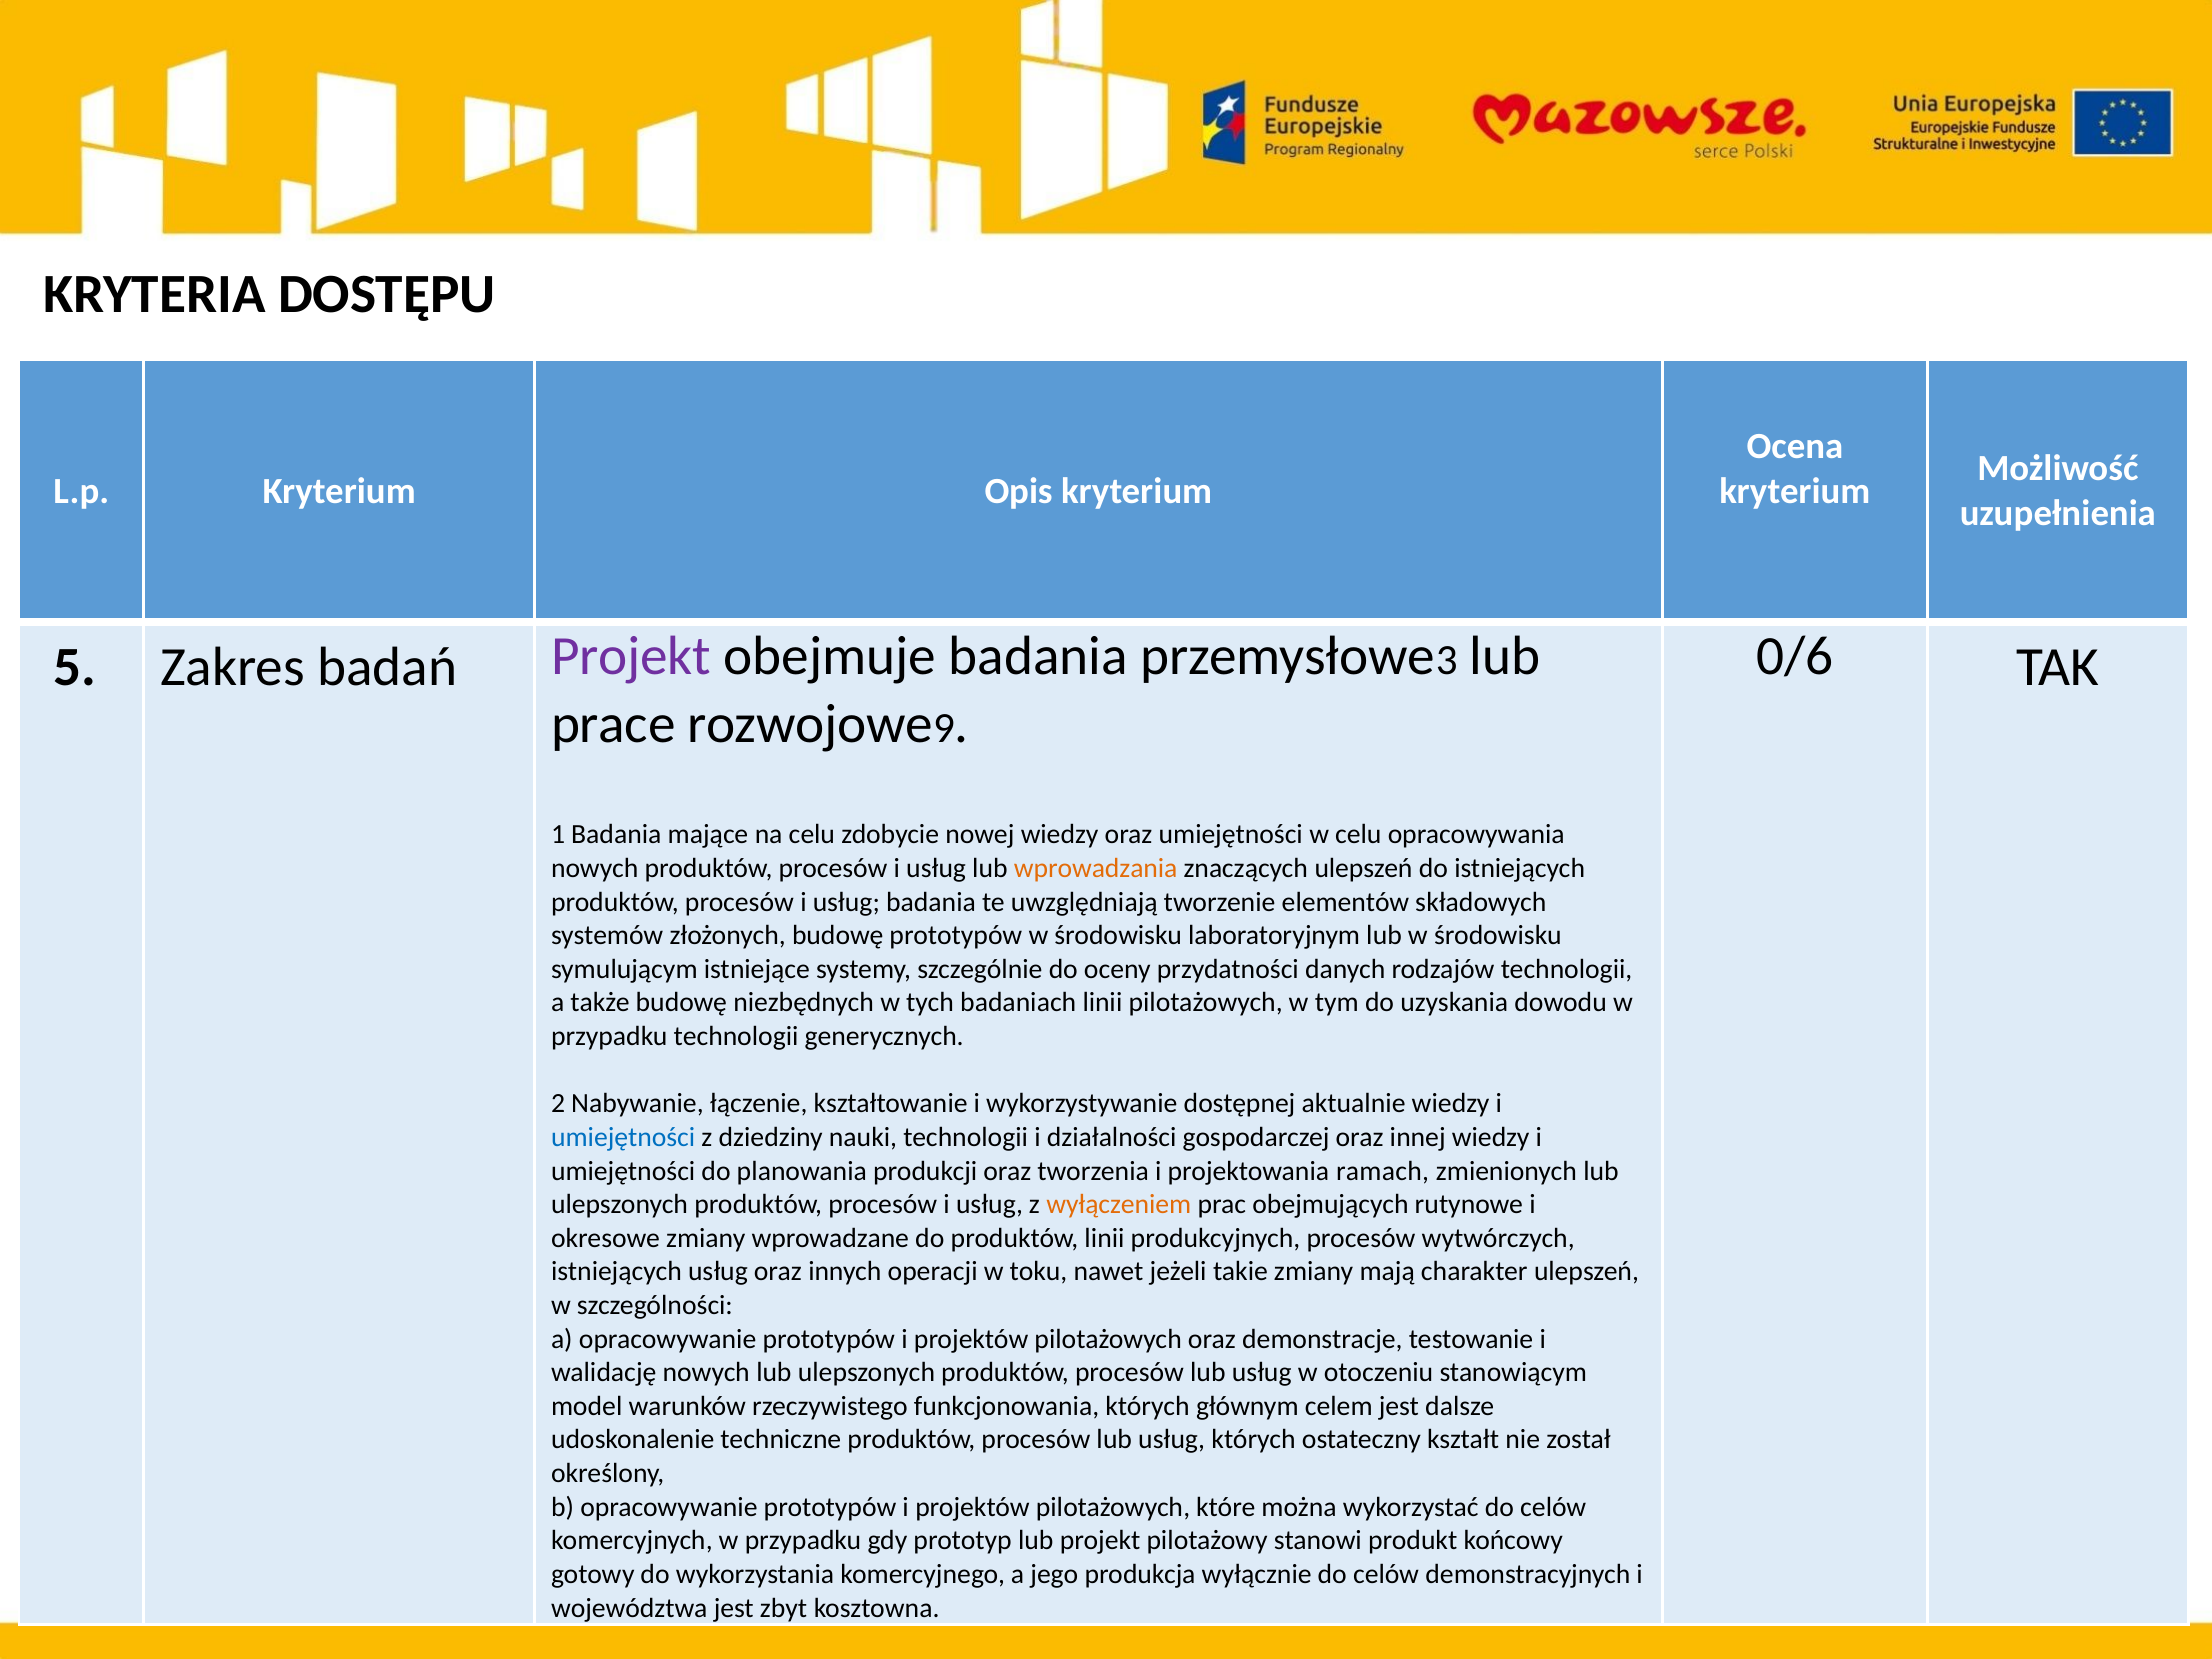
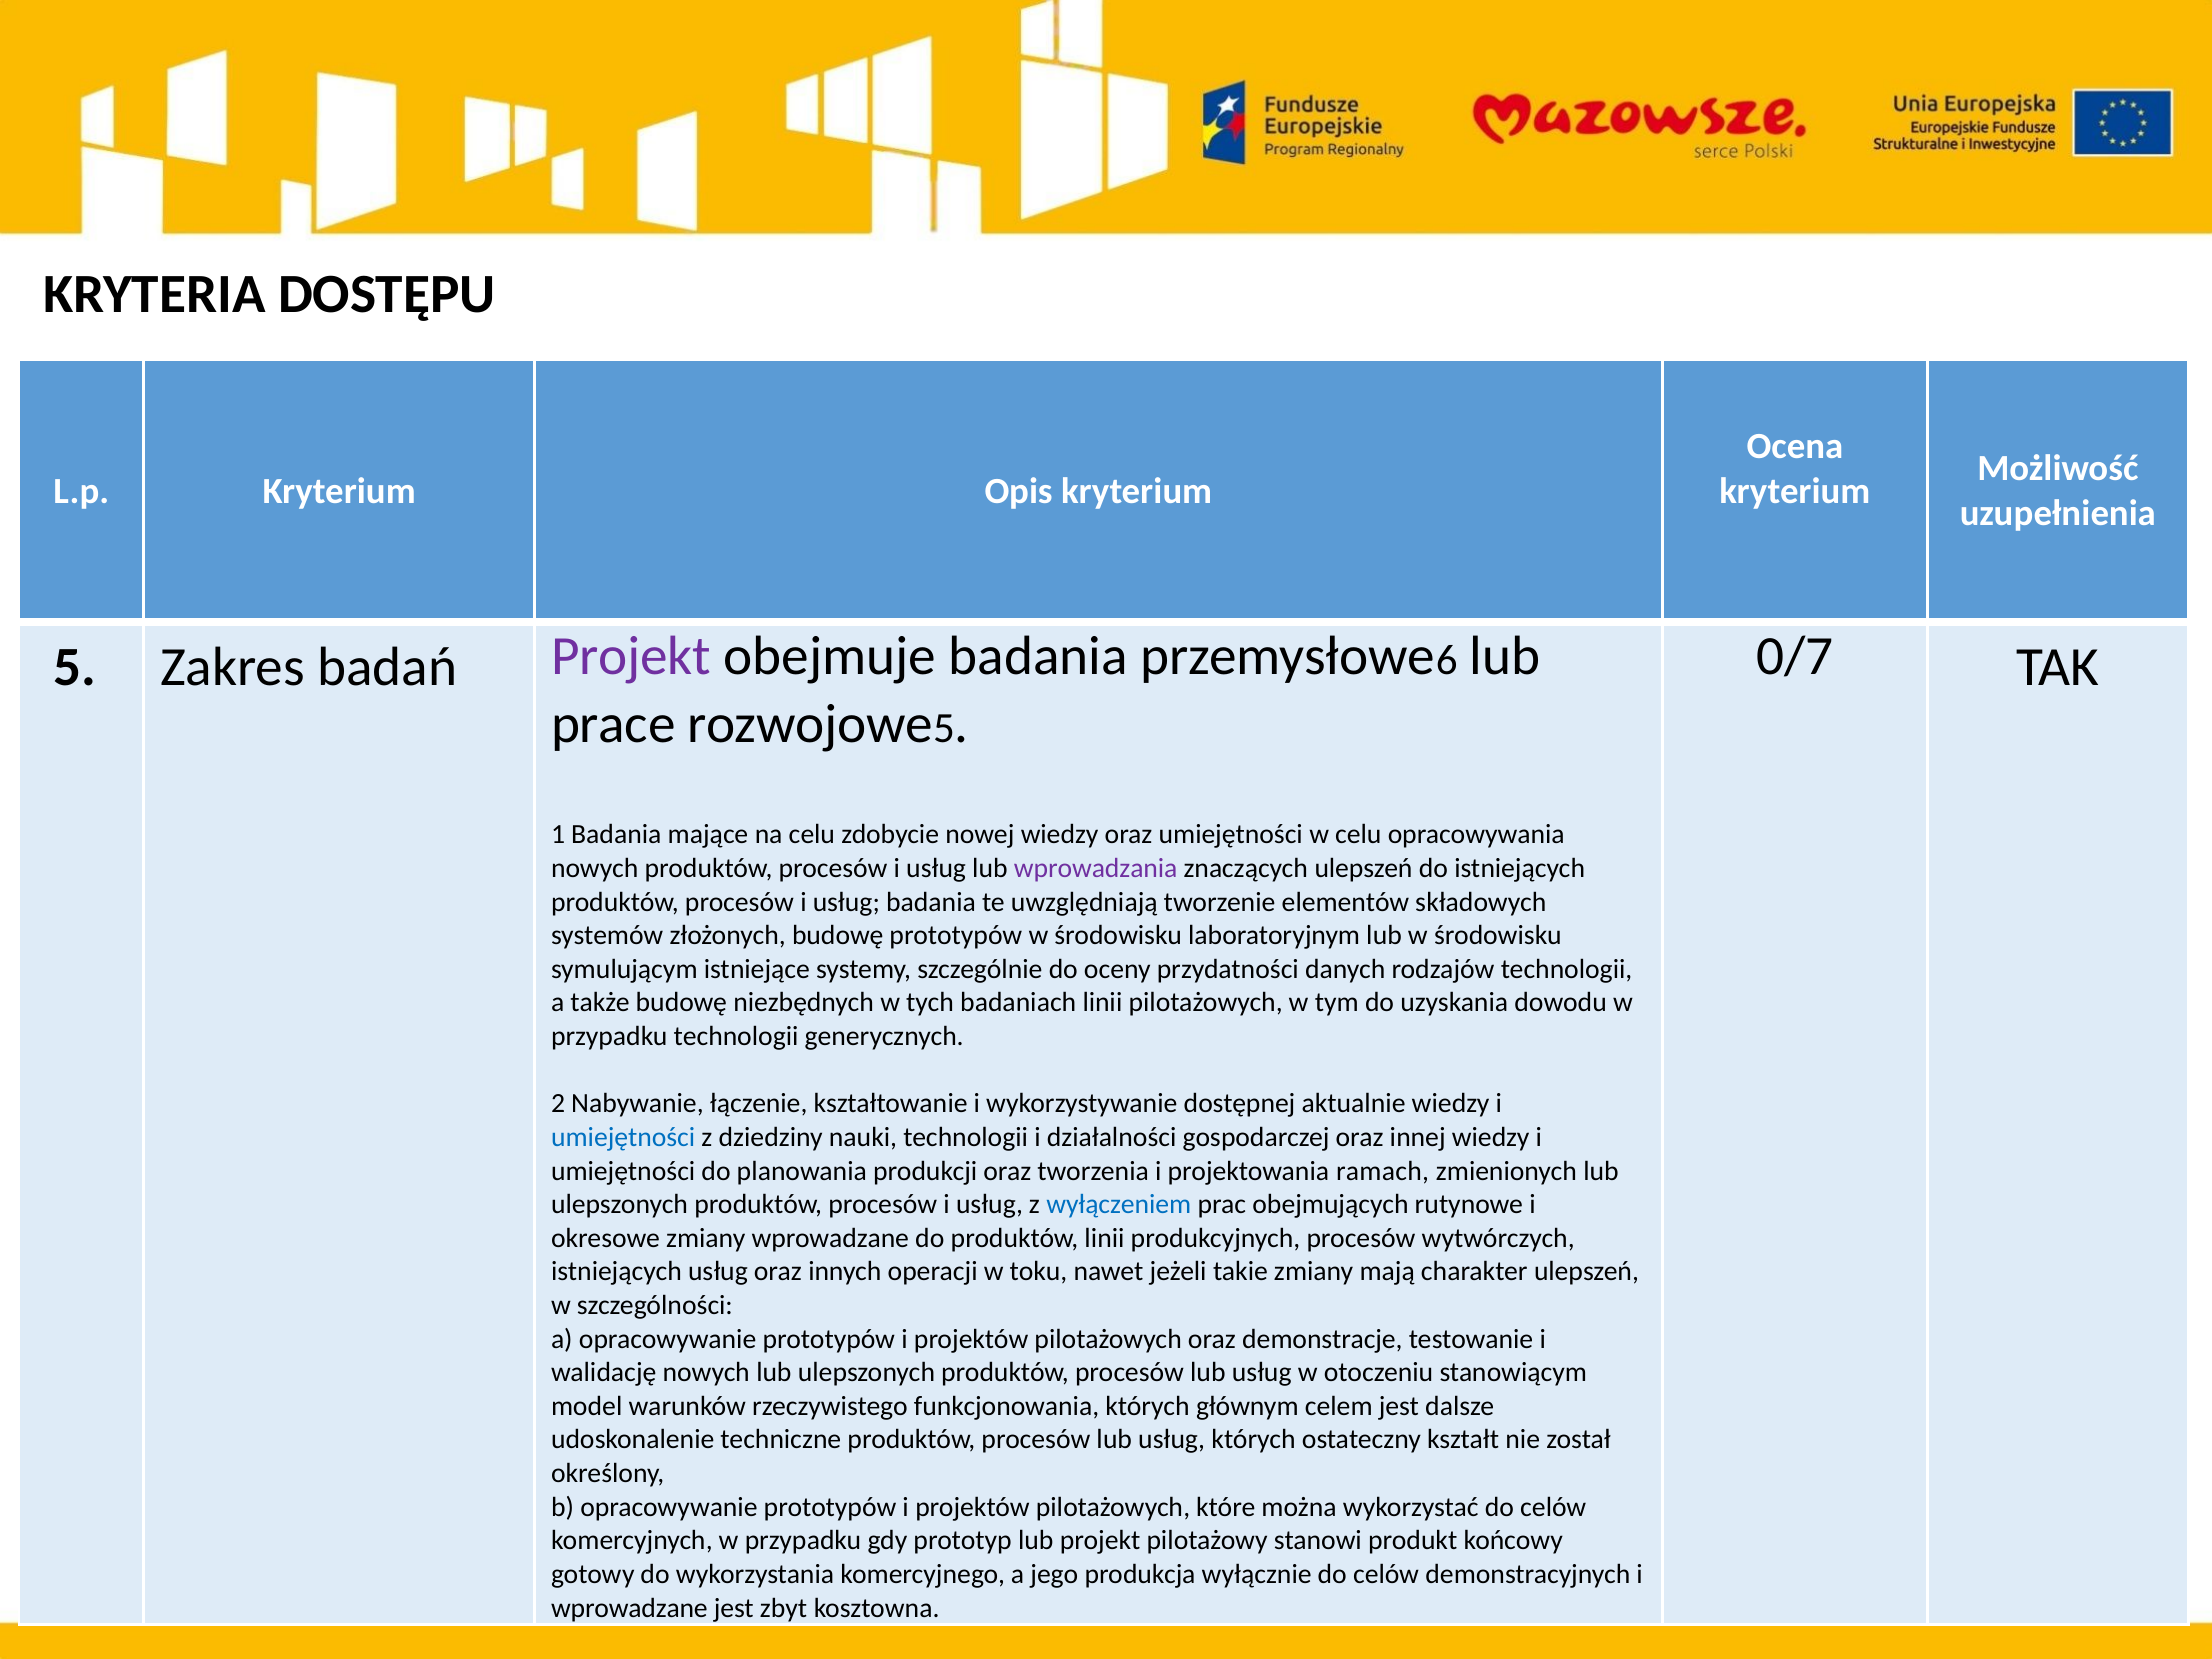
0/6: 0/6 -> 0/7 (1795, 657)
3: 3 -> 6 (1447, 661)
9: 9 -> 5 (944, 728)
wprowadzania colour: orange -> purple (1096, 868)
wyłączeniem colour: orange -> blue (1119, 1204)
województwa: województwa -> wprowadzane (629, 1608)
